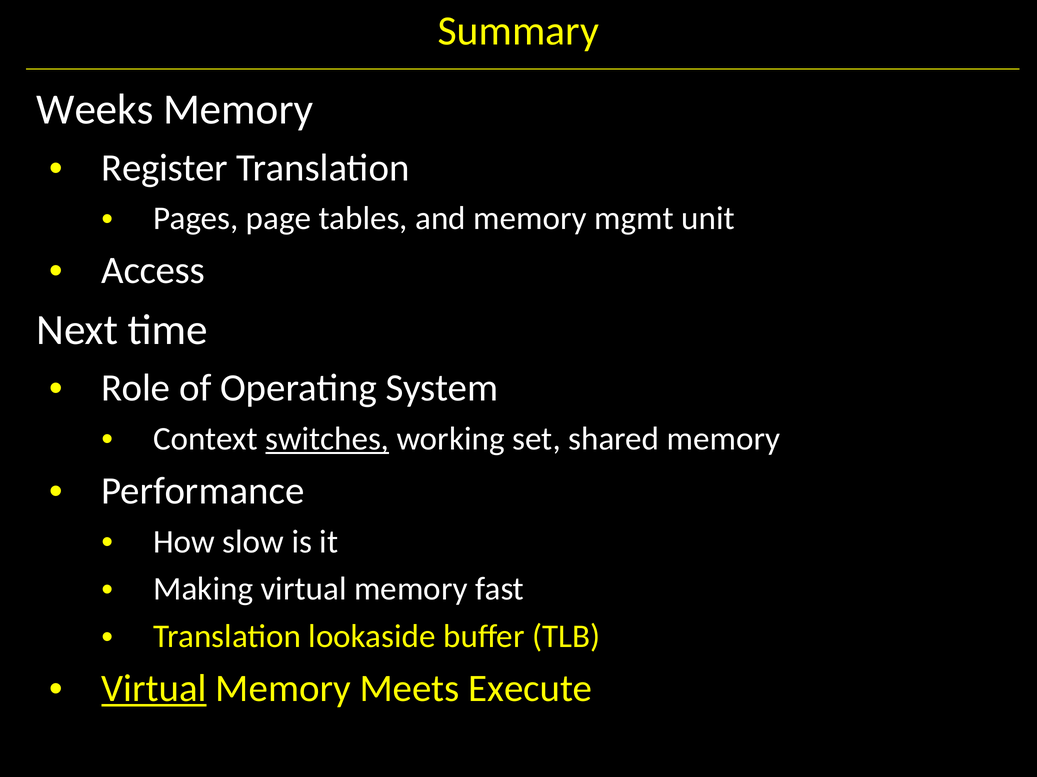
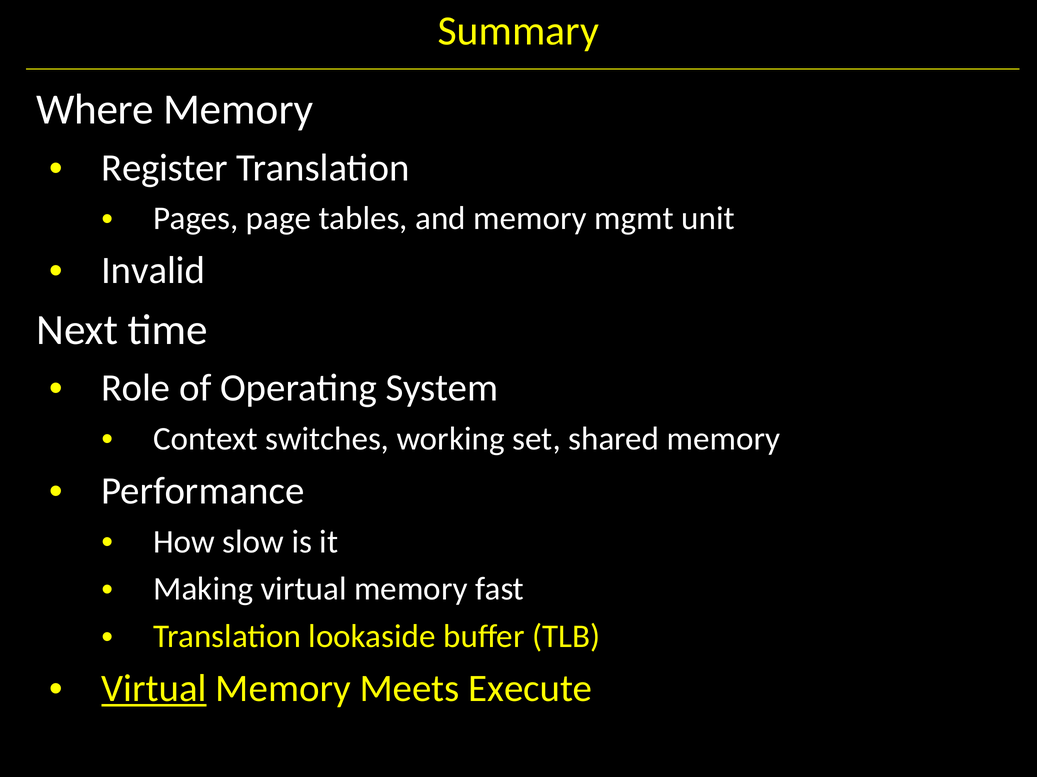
Weeks: Weeks -> Where (95, 110)
Access: Access -> Invalid (153, 271)
switches underline: present -> none (327, 439)
